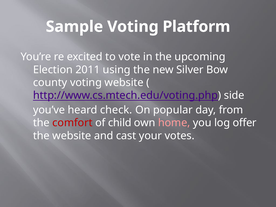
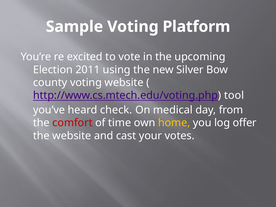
side: side -> tool (234, 95)
popular: popular -> medical (173, 110)
child: child -> time (120, 123)
home colour: pink -> yellow (174, 123)
